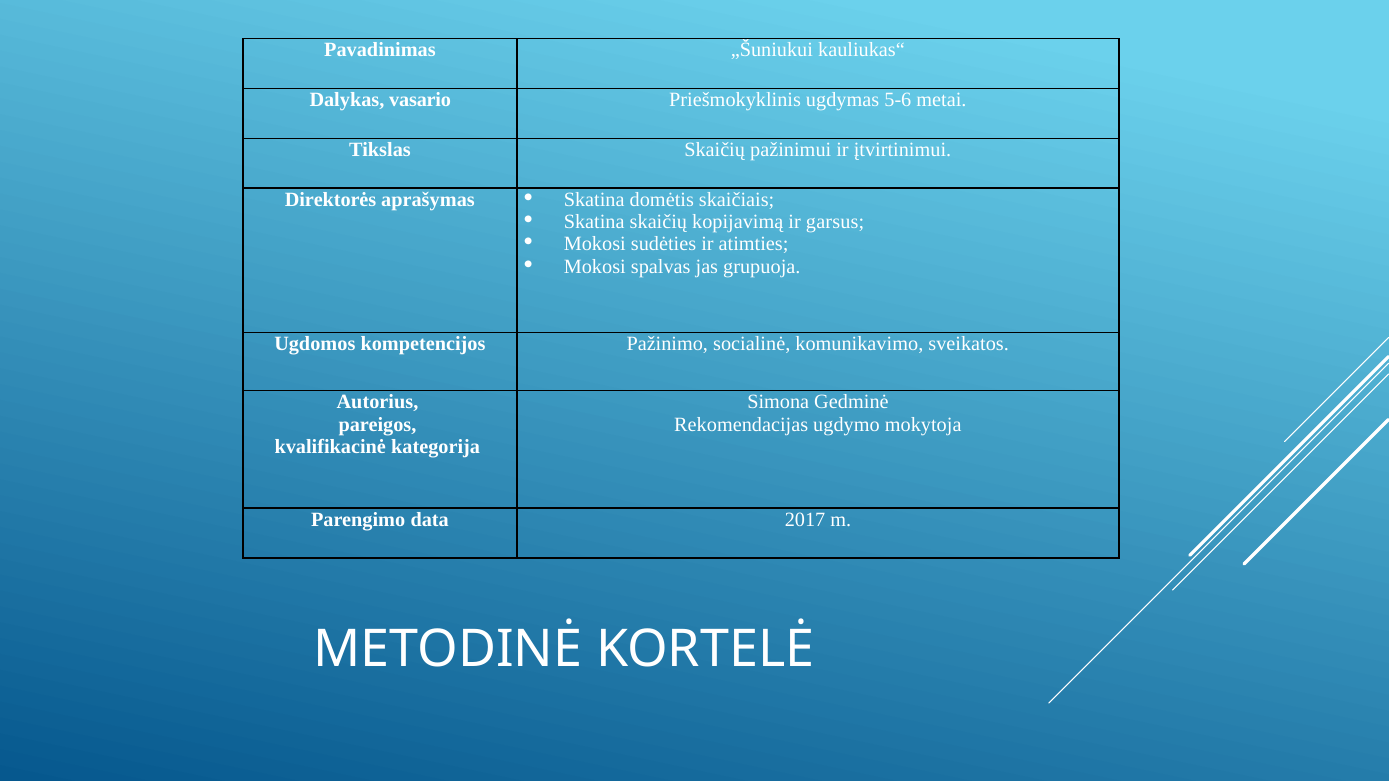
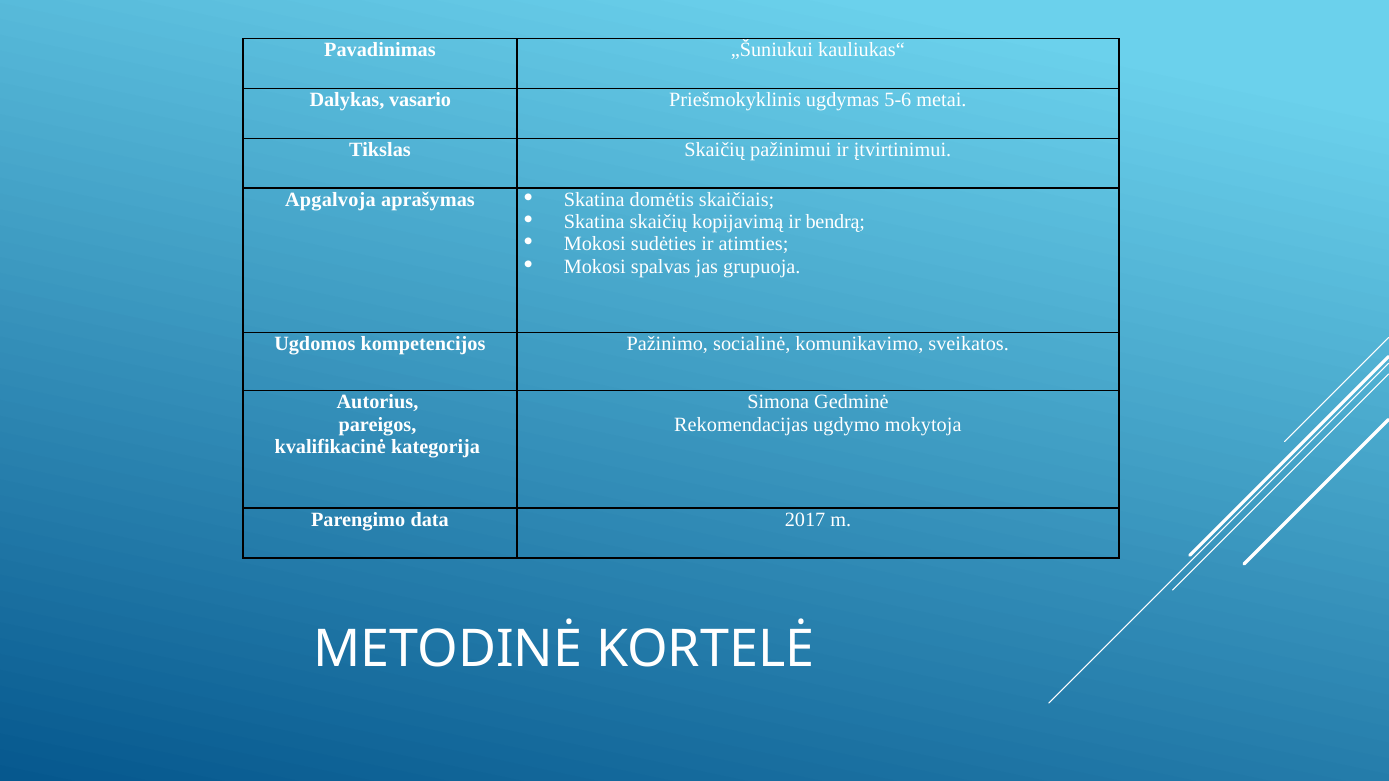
Direktorės: Direktorės -> Apgalvoja (330, 200)
garsus: garsus -> bendrą (835, 222)
